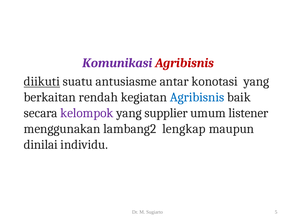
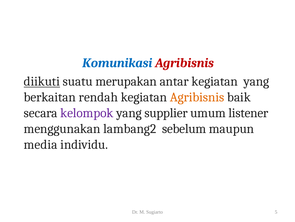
Komunikasi colour: purple -> blue (117, 63)
antusiasme: antusiasme -> merupakan (126, 81)
antar konotasi: konotasi -> kegiatan (215, 81)
Agribisnis colour: blue -> orange (197, 97)
lengkap: lengkap -> sebelum (184, 128)
dinilai: dinilai -> media (41, 144)
